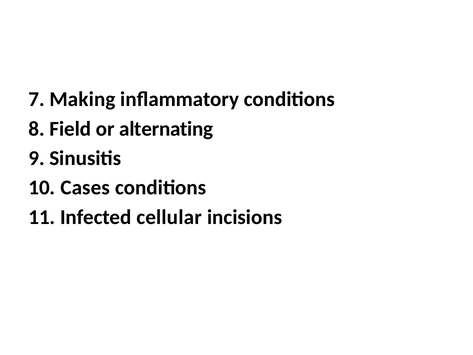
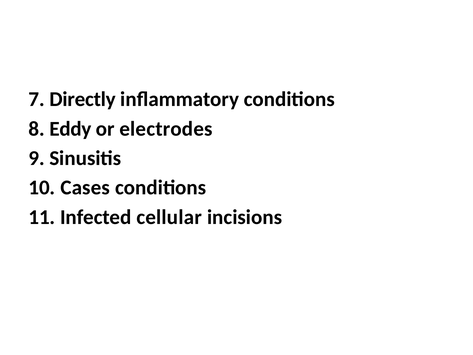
Making: Making -> Directly (83, 99)
Field: Field -> Eddy (70, 129)
alternating: alternating -> electrodes (166, 129)
